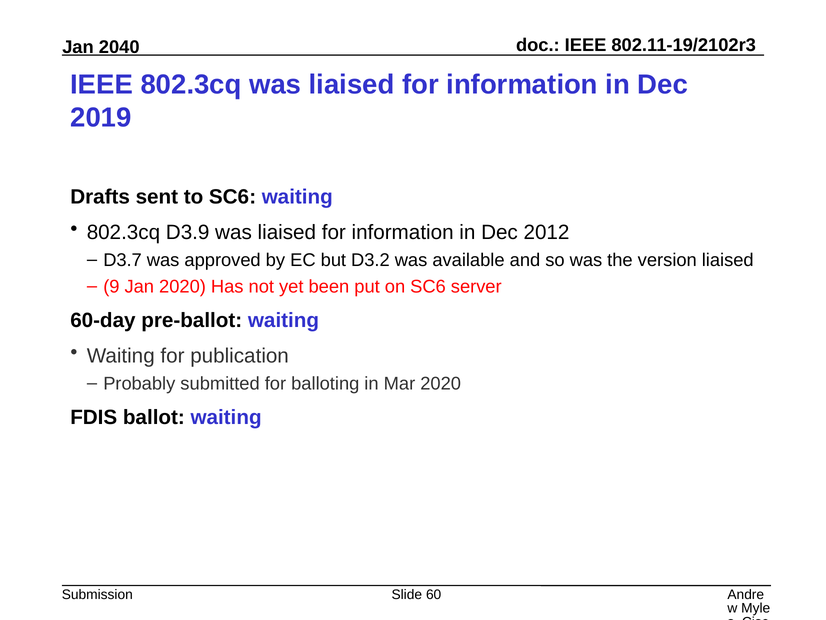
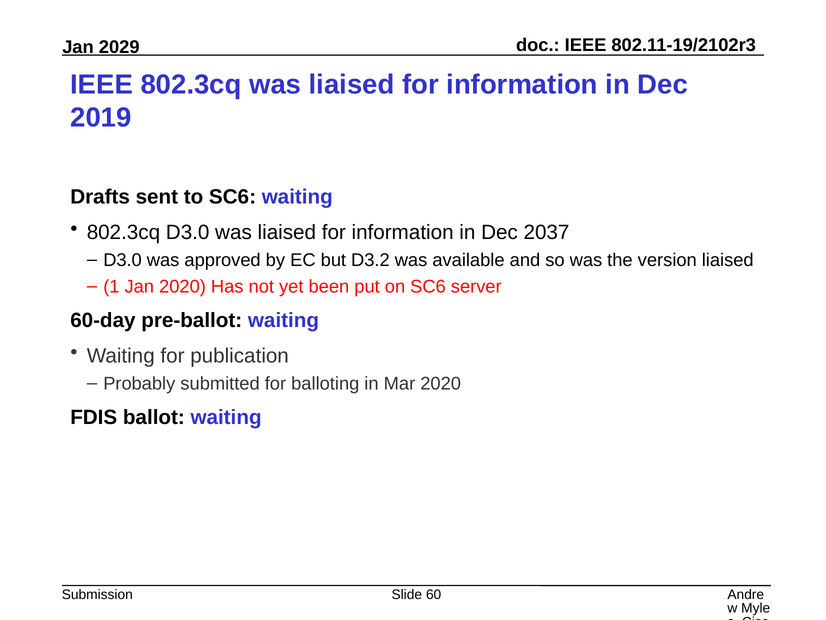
2040: 2040 -> 2029 (119, 47)
802.3cq D3.9: D3.9 -> D3.0 (188, 232)
2012: 2012 -> 2037 (546, 232)
D3.7: D3.7 -> D3.0 (123, 260)
9: 9 -> 1 (111, 286)
